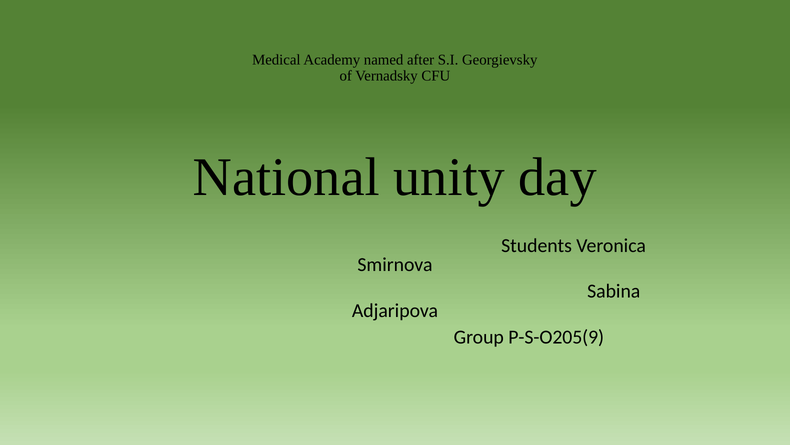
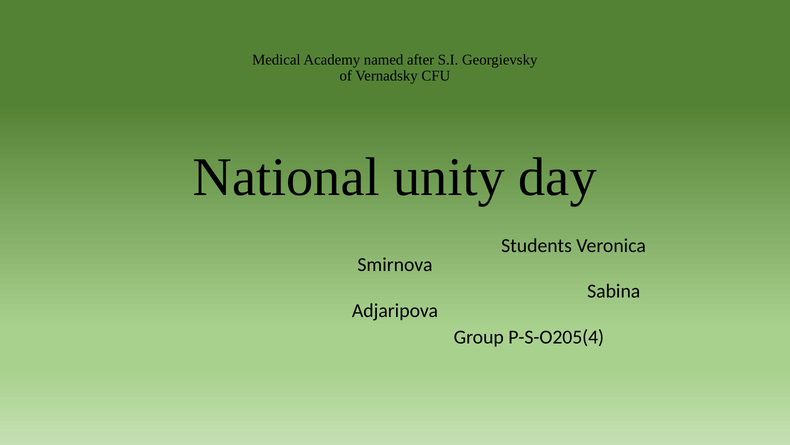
P-S-O205(9: P-S-O205(9 -> P-S-O205(4 (556, 337)
